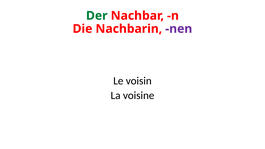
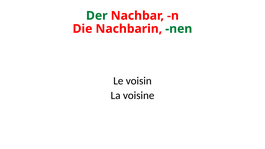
nen colour: purple -> green (179, 29)
